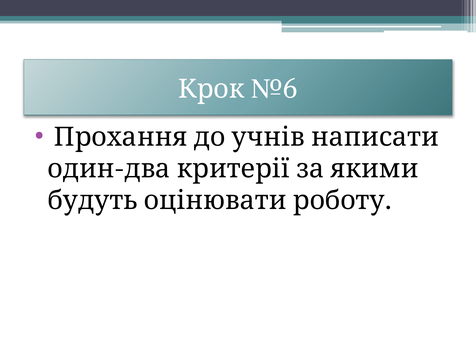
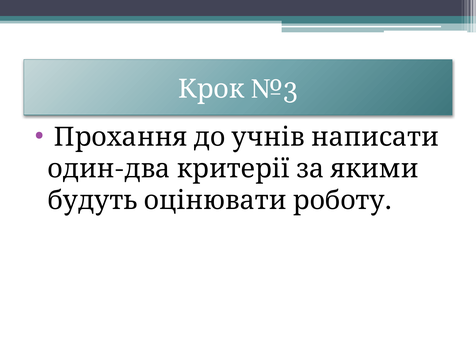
№6: №6 -> №3 (274, 89)
